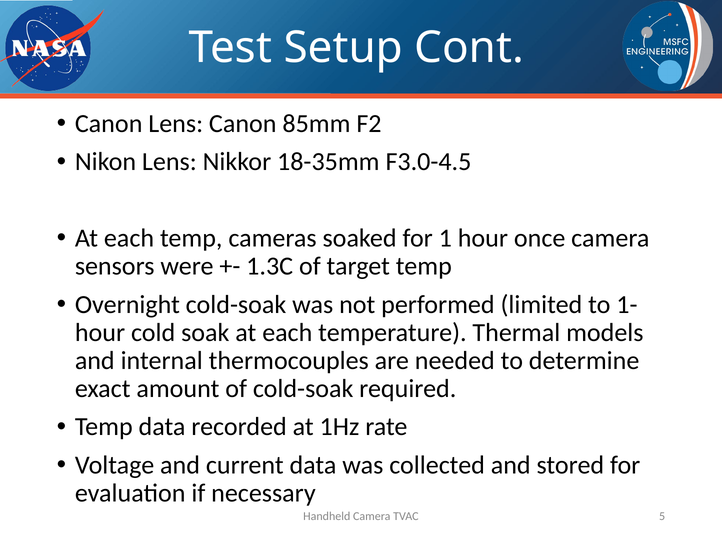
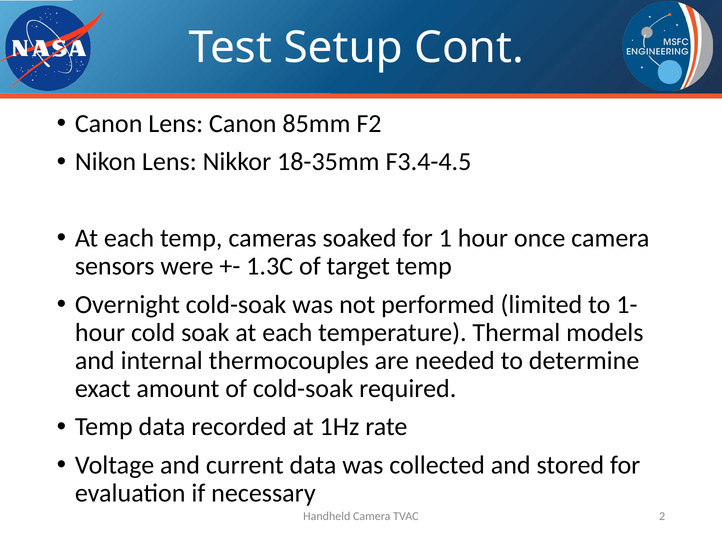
F3.0-4.5: F3.0-4.5 -> F3.4-4.5 (428, 162)
5: 5 -> 2 (662, 517)
